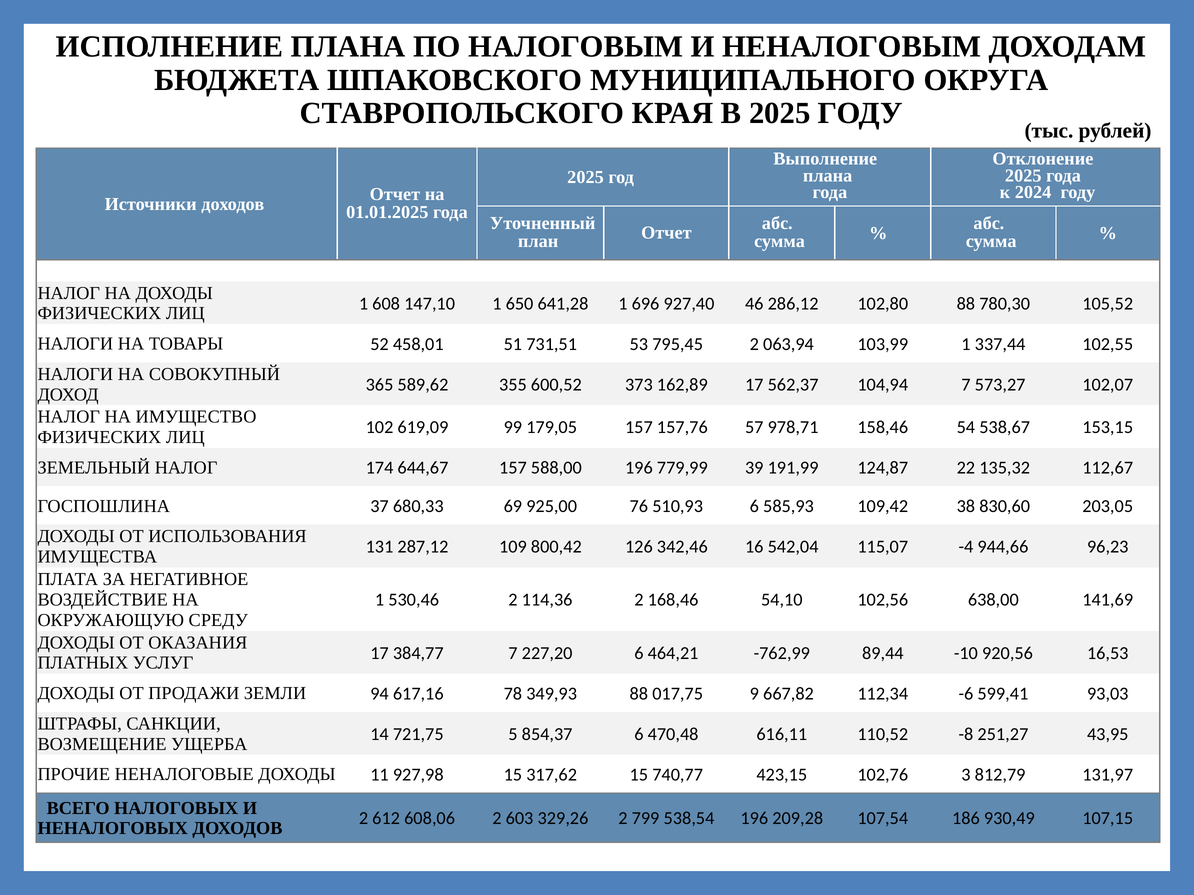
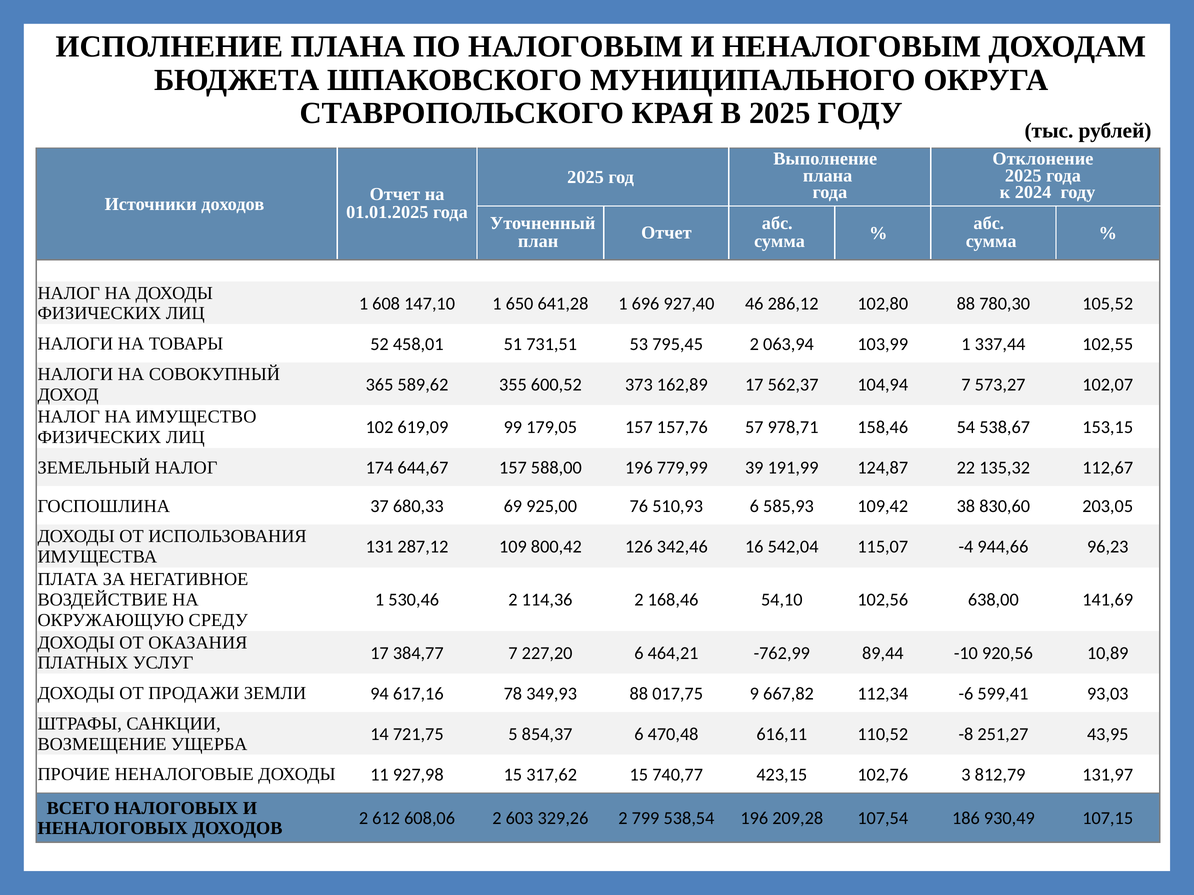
16,53: 16,53 -> 10,89 (1108, 653)
